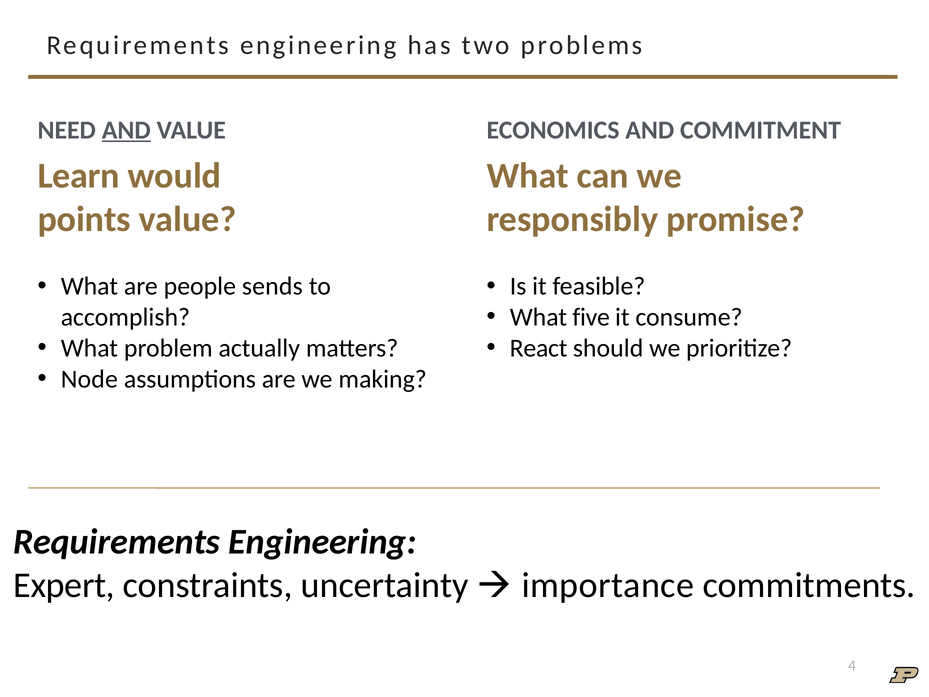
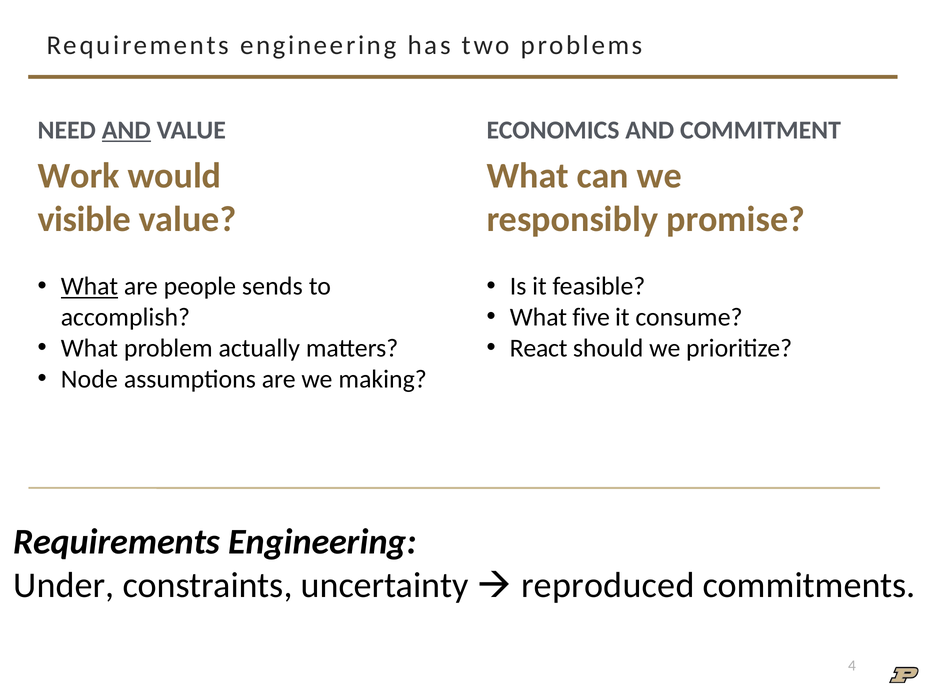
Learn: Learn -> Work (79, 176)
points: points -> visible (84, 219)
What underline: none -> present (89, 286)
Expert: Expert -> Under (64, 585)
importance: importance -> reproduced (608, 585)
